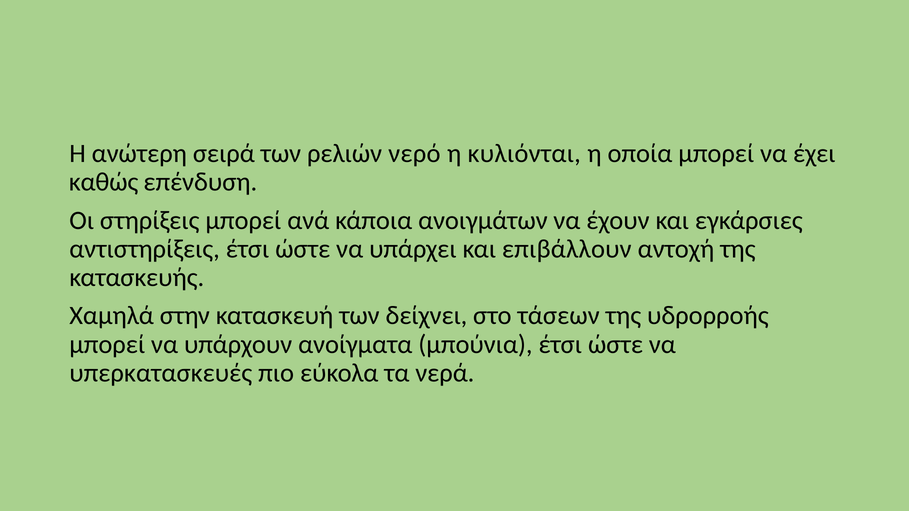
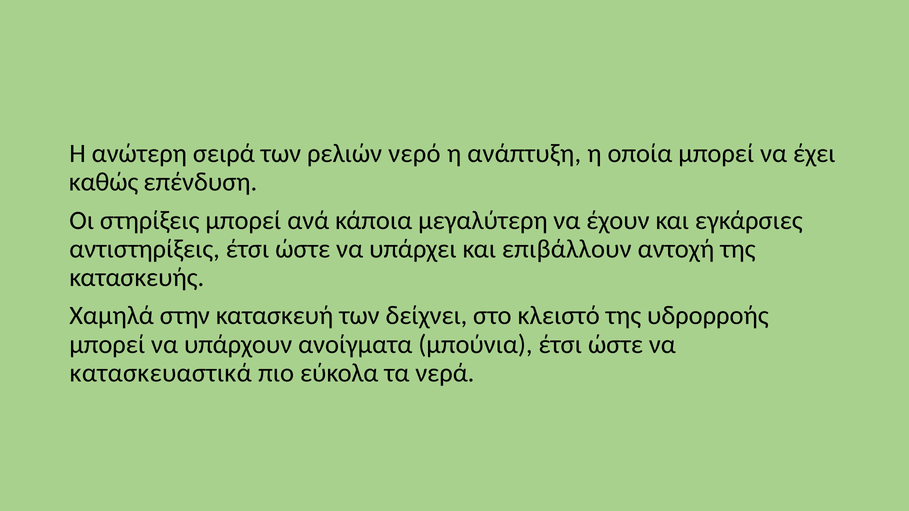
κυλιόνται: κυλιόνται -> ανάπτυξη (524, 154)
ανοιγμάτων: ανοιγμάτων -> μεγαλύτερη (483, 220)
τάσεων: τάσεων -> κλειστό (559, 316)
υπερκατασκευές: υπερκατασκευές -> κατασκευαστικά (161, 373)
